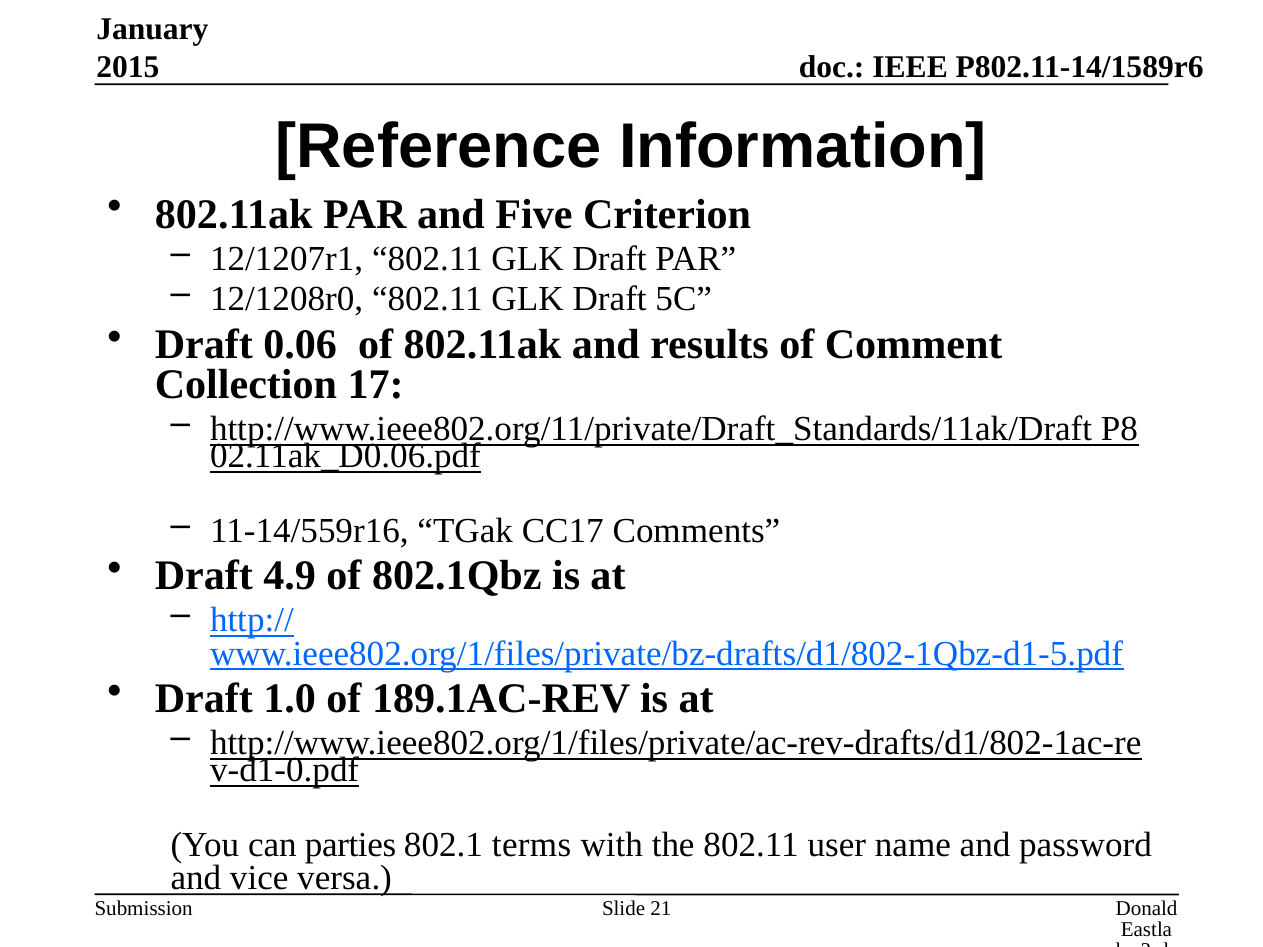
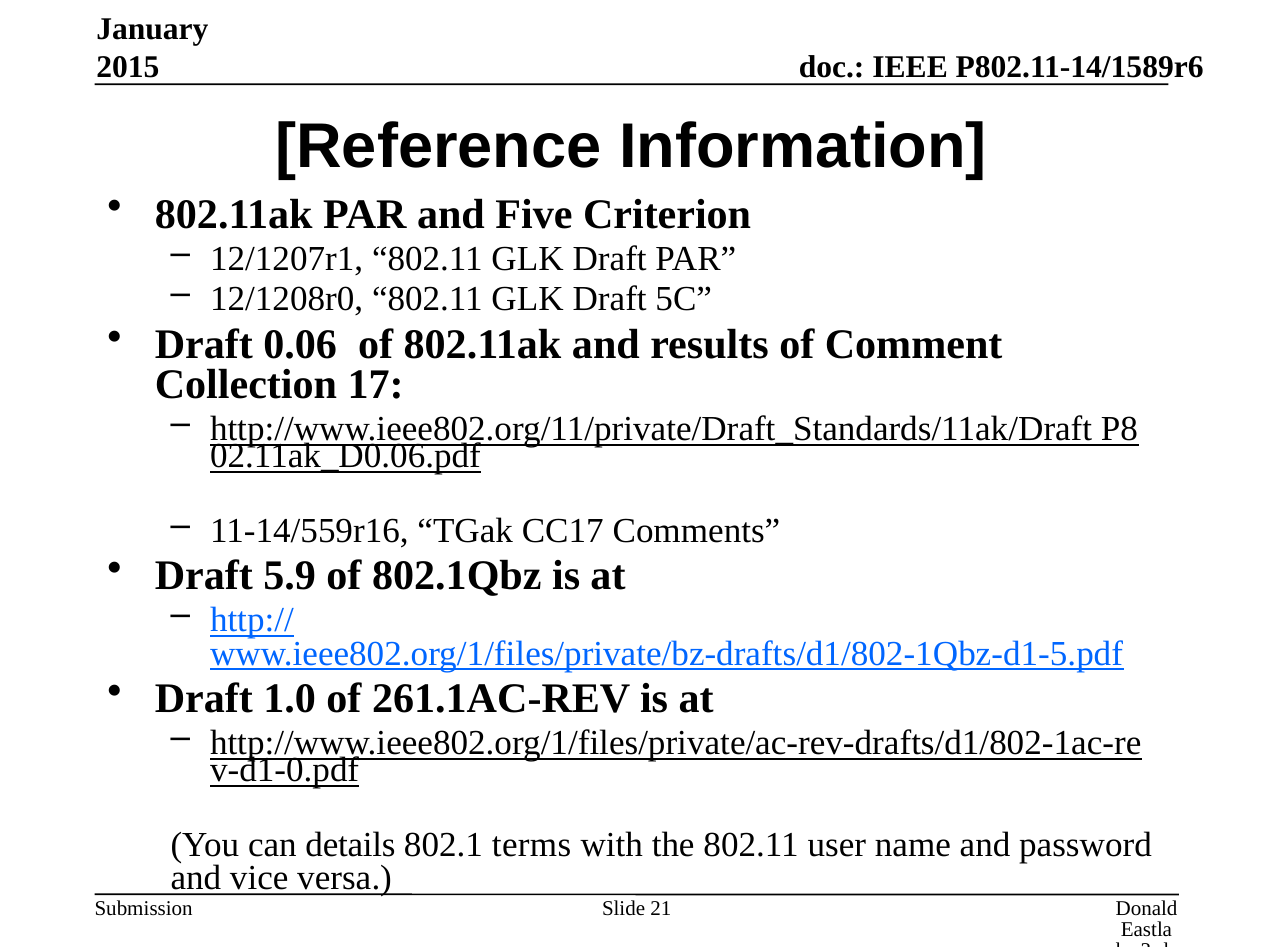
4.9: 4.9 -> 5.9 (290, 576)
189.1AC-REV: 189.1AC-REV -> 261.1AC-REV (501, 699)
parties: parties -> details (350, 845)
